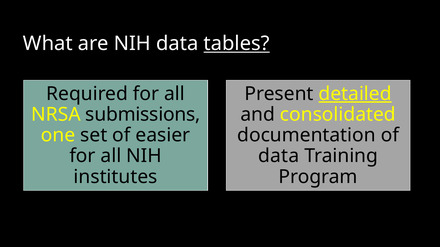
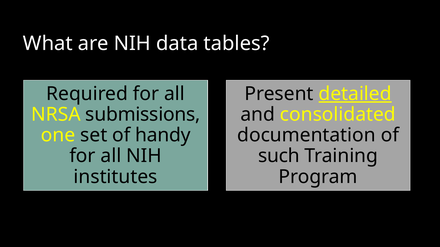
tables underline: present -> none (237, 44)
easier: easier -> handy (163, 135)
data: data -> such (279, 156)
